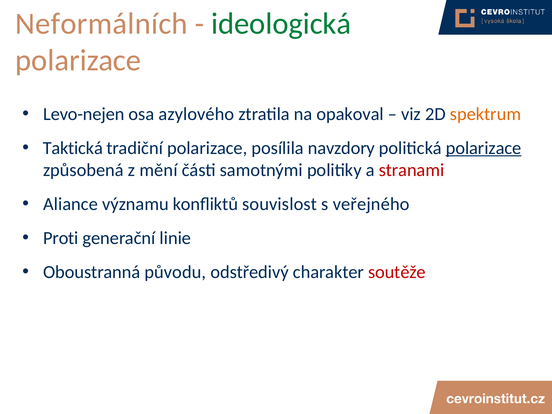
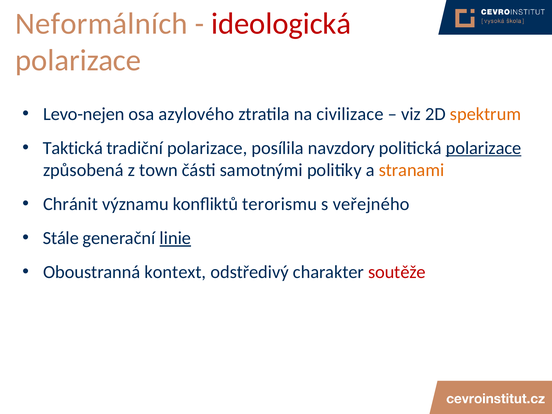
ideologická colour: green -> red (281, 24)
opakoval: opakoval -> civilizace (350, 114)
mění: mění -> town (159, 170)
stranami colour: red -> orange (412, 170)
Aliance: Aliance -> Chránit (71, 204)
souvislost: souvislost -> terorismu (280, 204)
Proti: Proti -> Stále (61, 238)
linie underline: none -> present (175, 238)
původu: původu -> kontext (175, 272)
